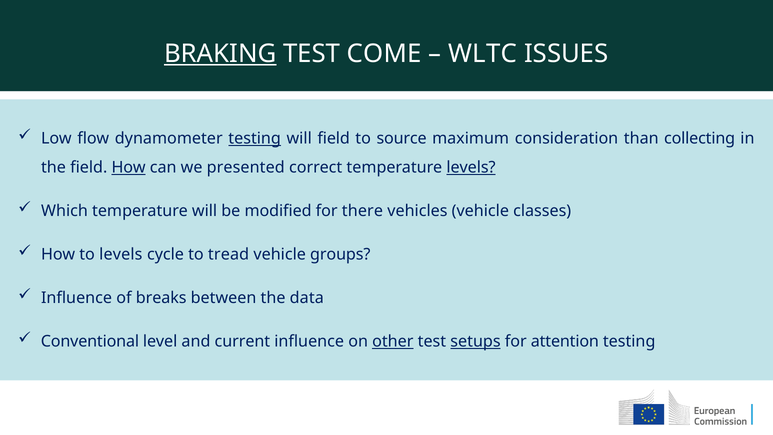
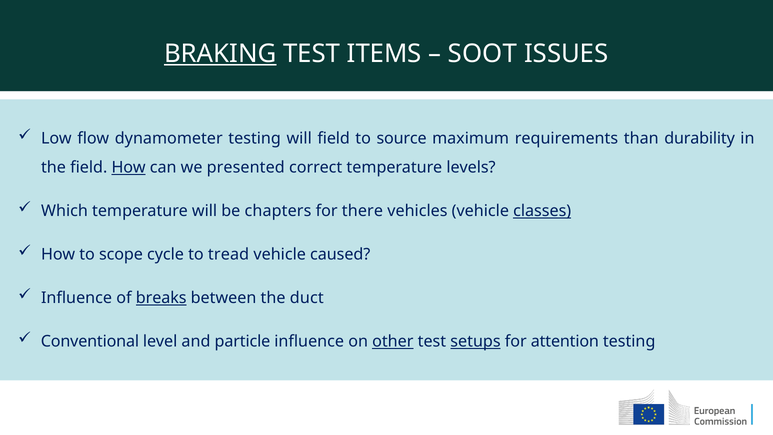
COME: COME -> ITEMS (384, 54)
WLTC: WLTC -> SOOT (482, 54)
testing underline: present -> none (255, 138)
consideration: consideration -> requirements (566, 138)
collecting: collecting -> durability (700, 138)
levels underline: present -> none (471, 167)
modified: modified -> chapters (278, 211)
classes underline: none -> present (542, 211)
to levels: levels -> scope (121, 254)
groups: groups -> caused (340, 254)
breaks underline: none -> present (161, 298)
data: data -> duct (307, 298)
current: current -> particle (242, 341)
